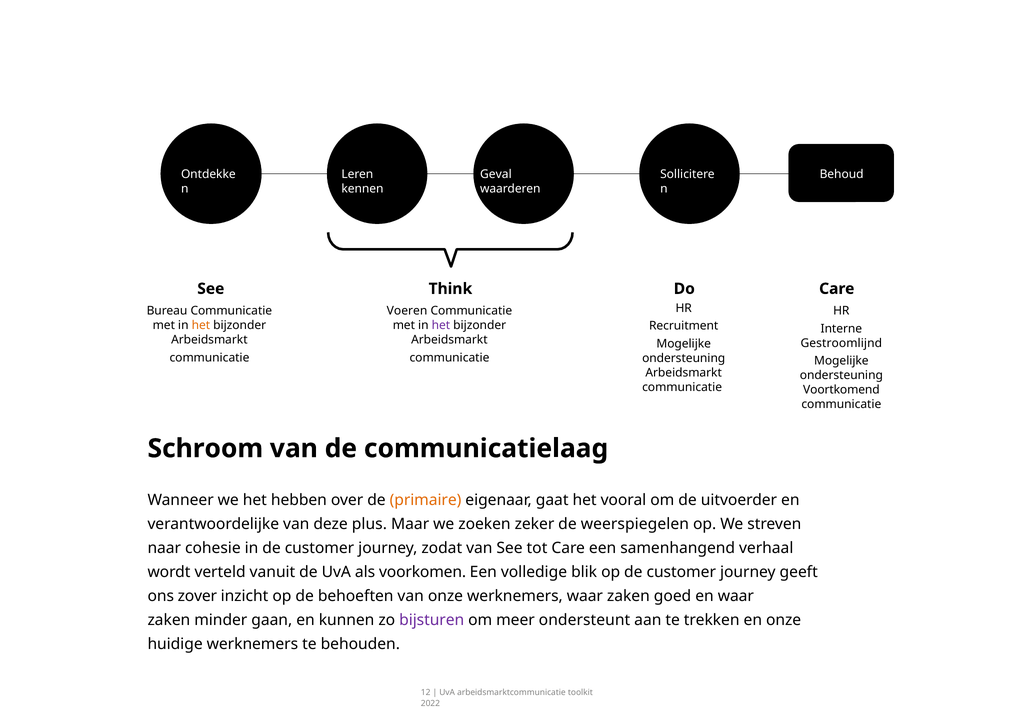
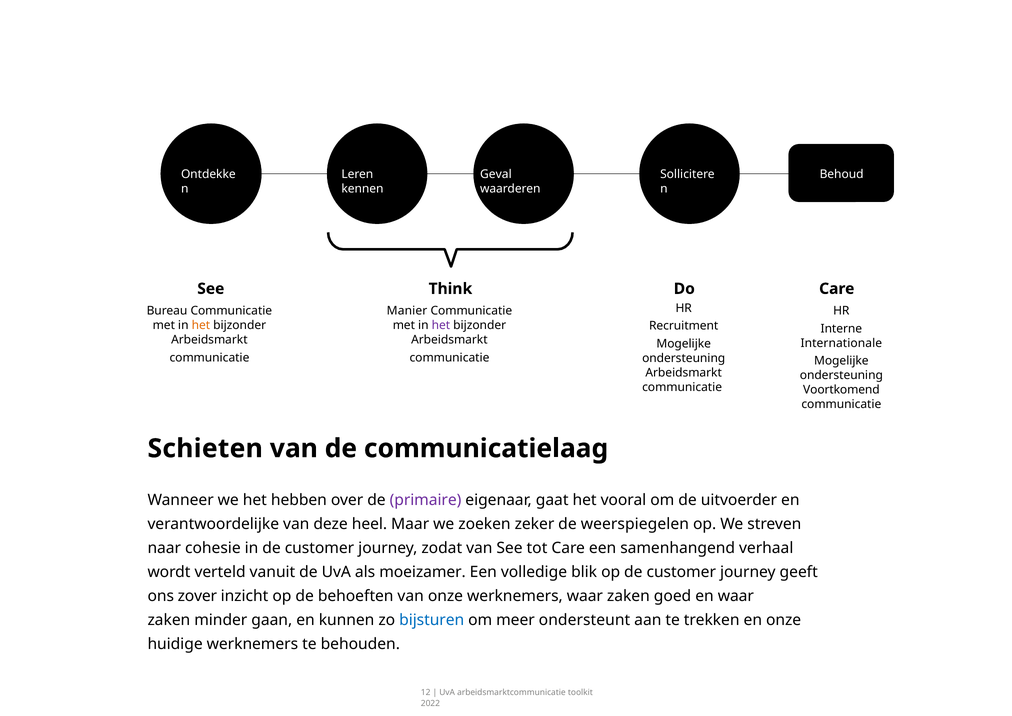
Voeren: Voeren -> Manier (407, 311)
Gestroomlijnd: Gestroomlijnd -> Internationale (841, 343)
Schroom: Schroom -> Schieten (205, 448)
primaire colour: orange -> purple (426, 500)
plus: plus -> heel (369, 524)
voorkomen: voorkomen -> moeizamer (423, 572)
bijsturen colour: purple -> blue (432, 620)
